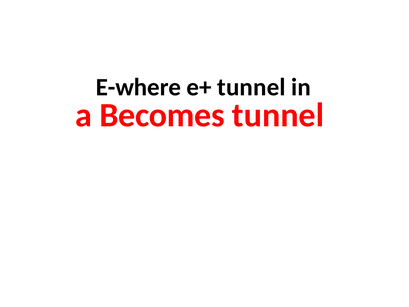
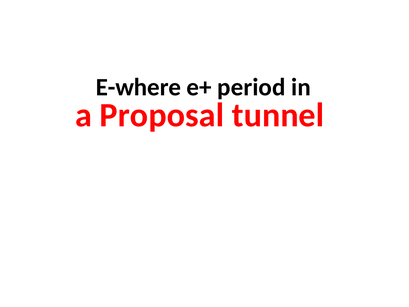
e+ tunnel: tunnel -> period (251, 87)
Becomes: Becomes -> Proposal (162, 115)
